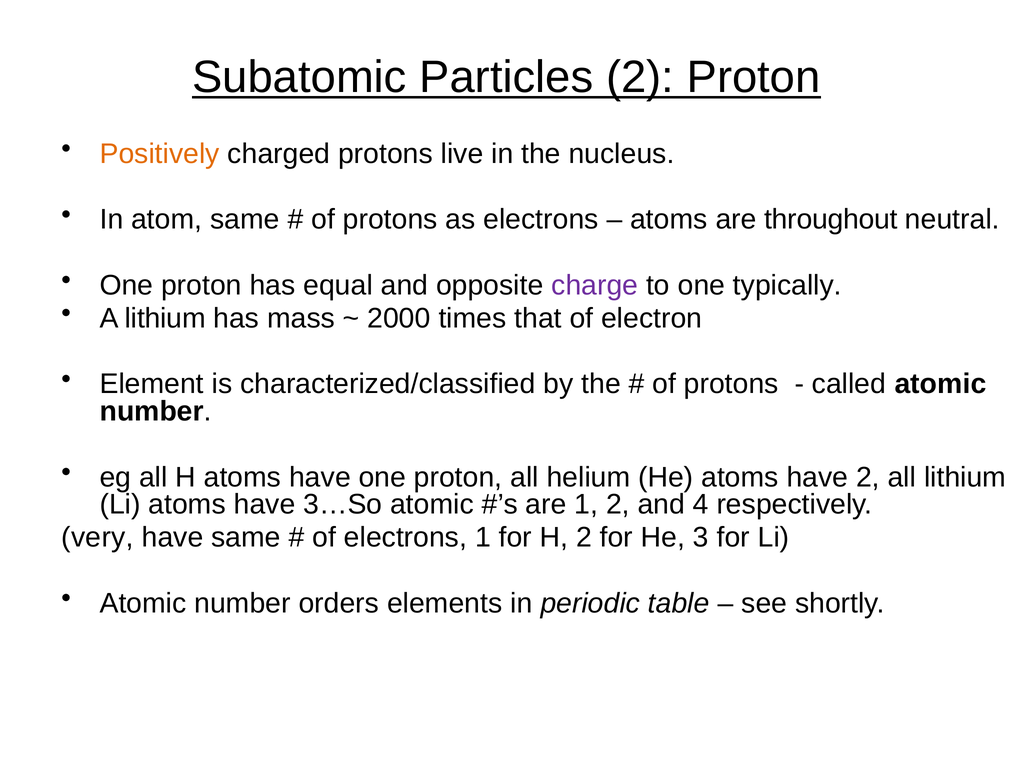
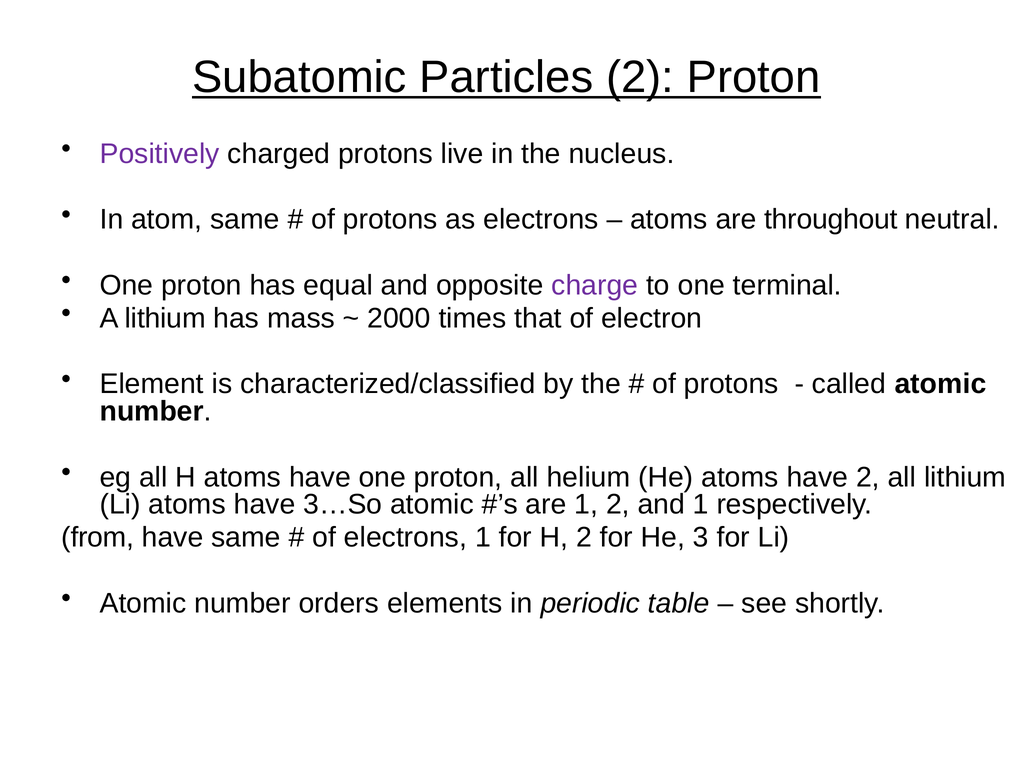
Positively colour: orange -> purple (160, 154)
typically: typically -> terminal (787, 286)
and 4: 4 -> 1 (701, 505)
very: very -> from (98, 538)
